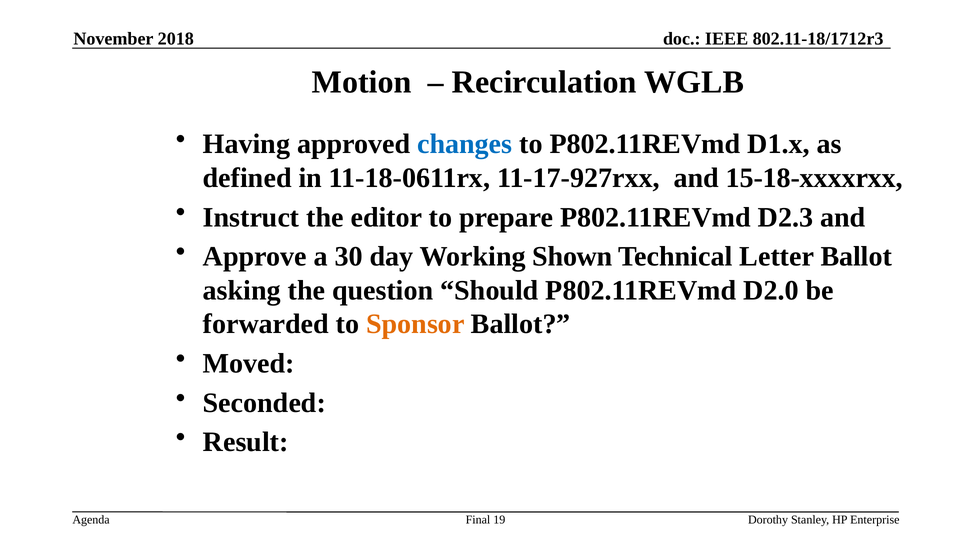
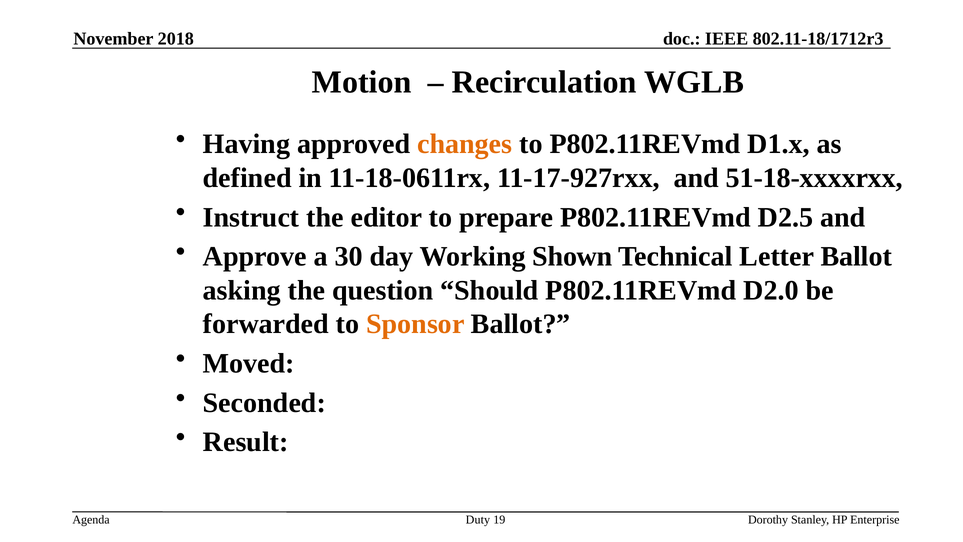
changes colour: blue -> orange (465, 144)
15-18-xxxxrxx: 15-18-xxxxrxx -> 51-18-xxxxrxx (814, 178)
D2.3: D2.3 -> D2.5 (786, 217)
Final: Final -> Duty (478, 520)
